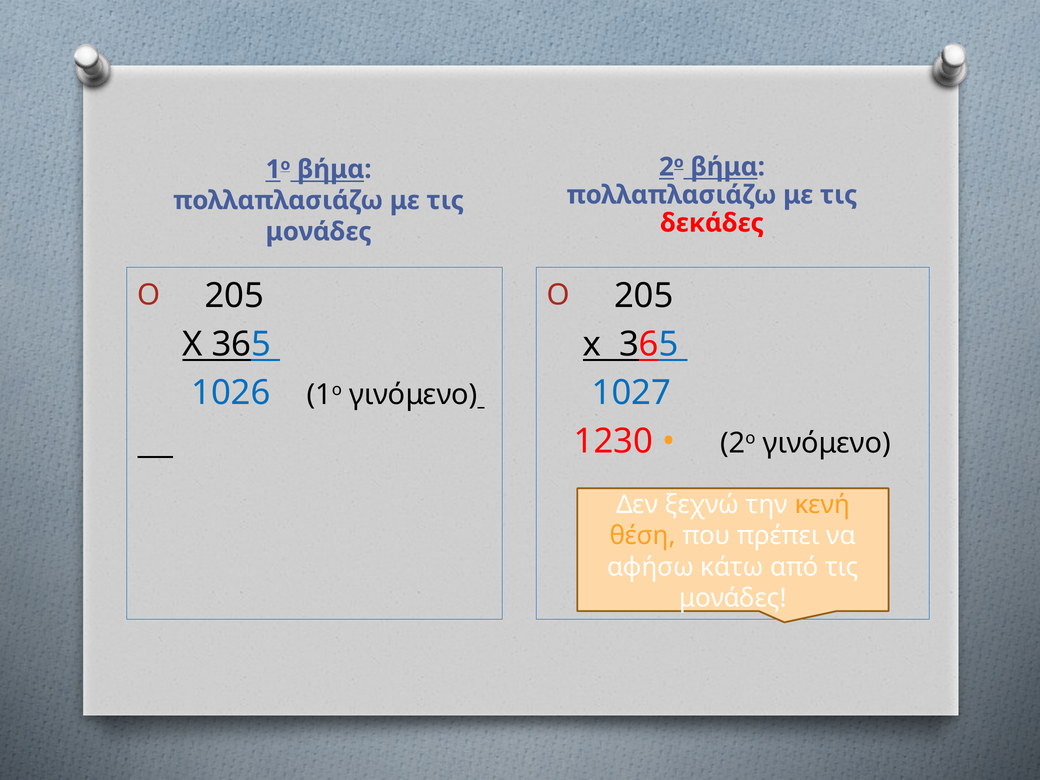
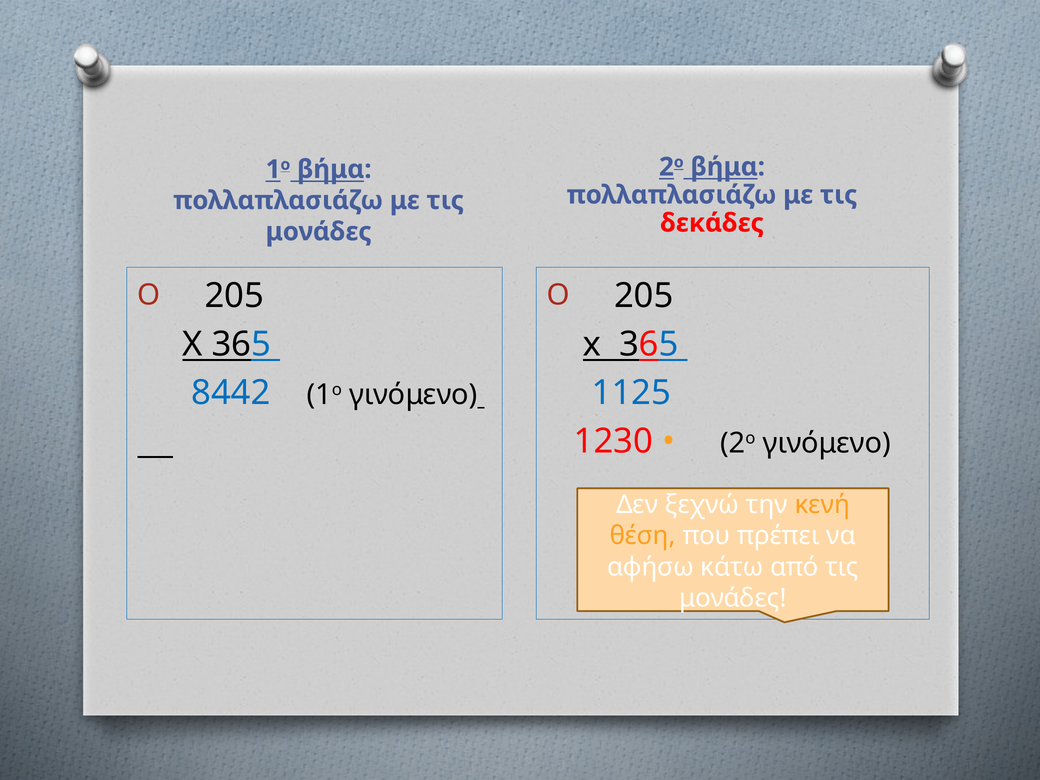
1026: 1026 -> 8442 (231, 393)
1027: 1027 -> 1125 (631, 393)
